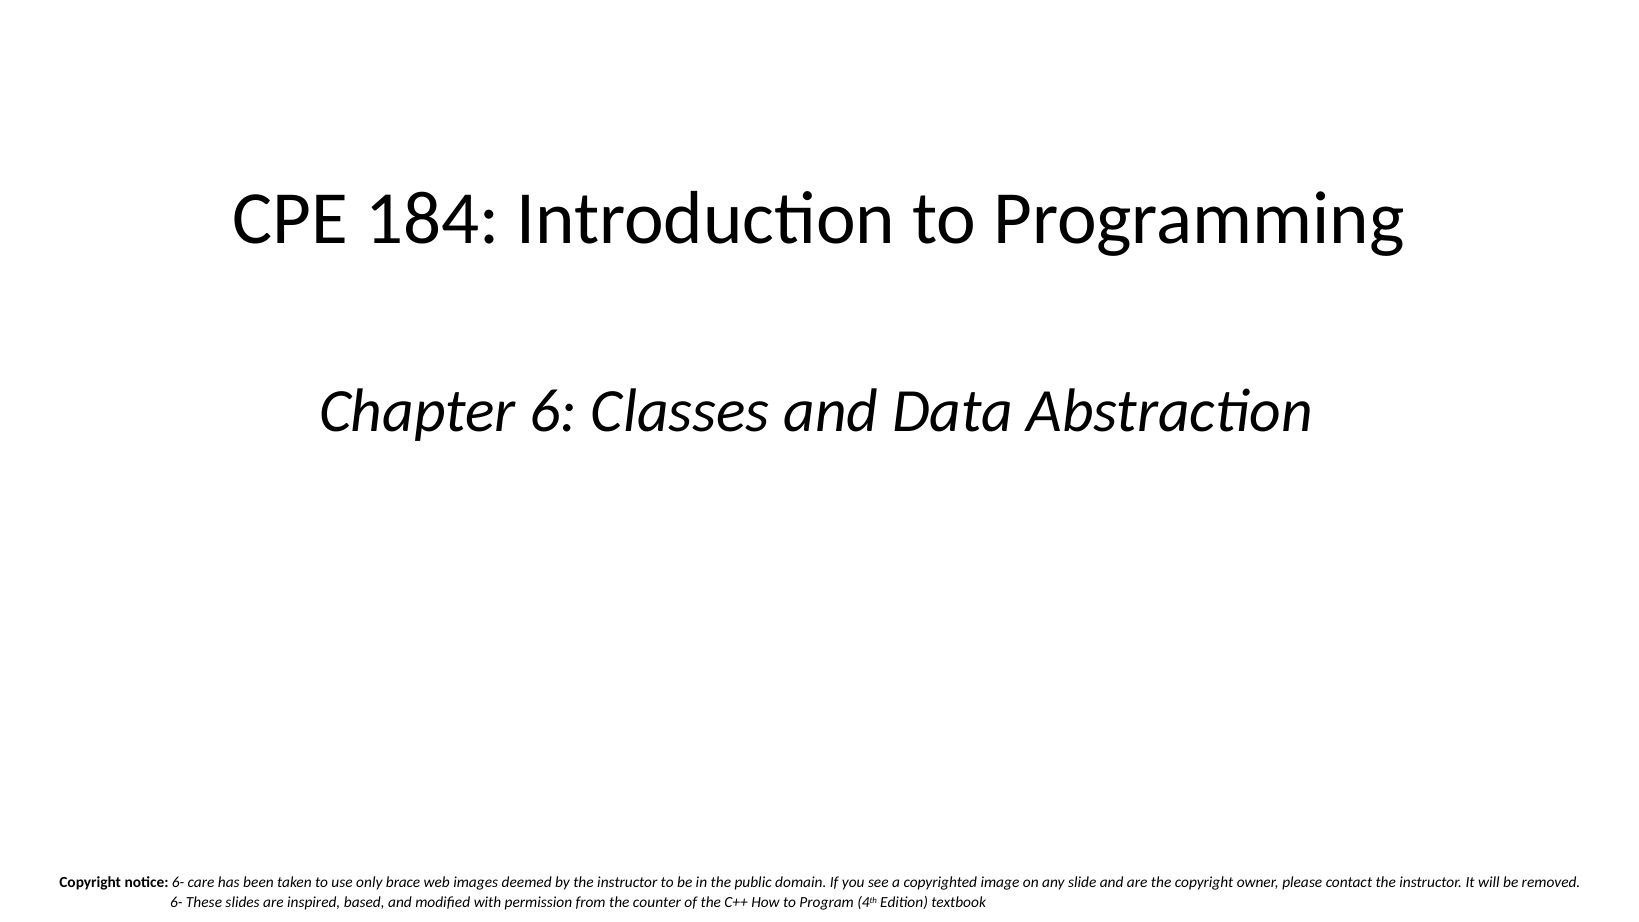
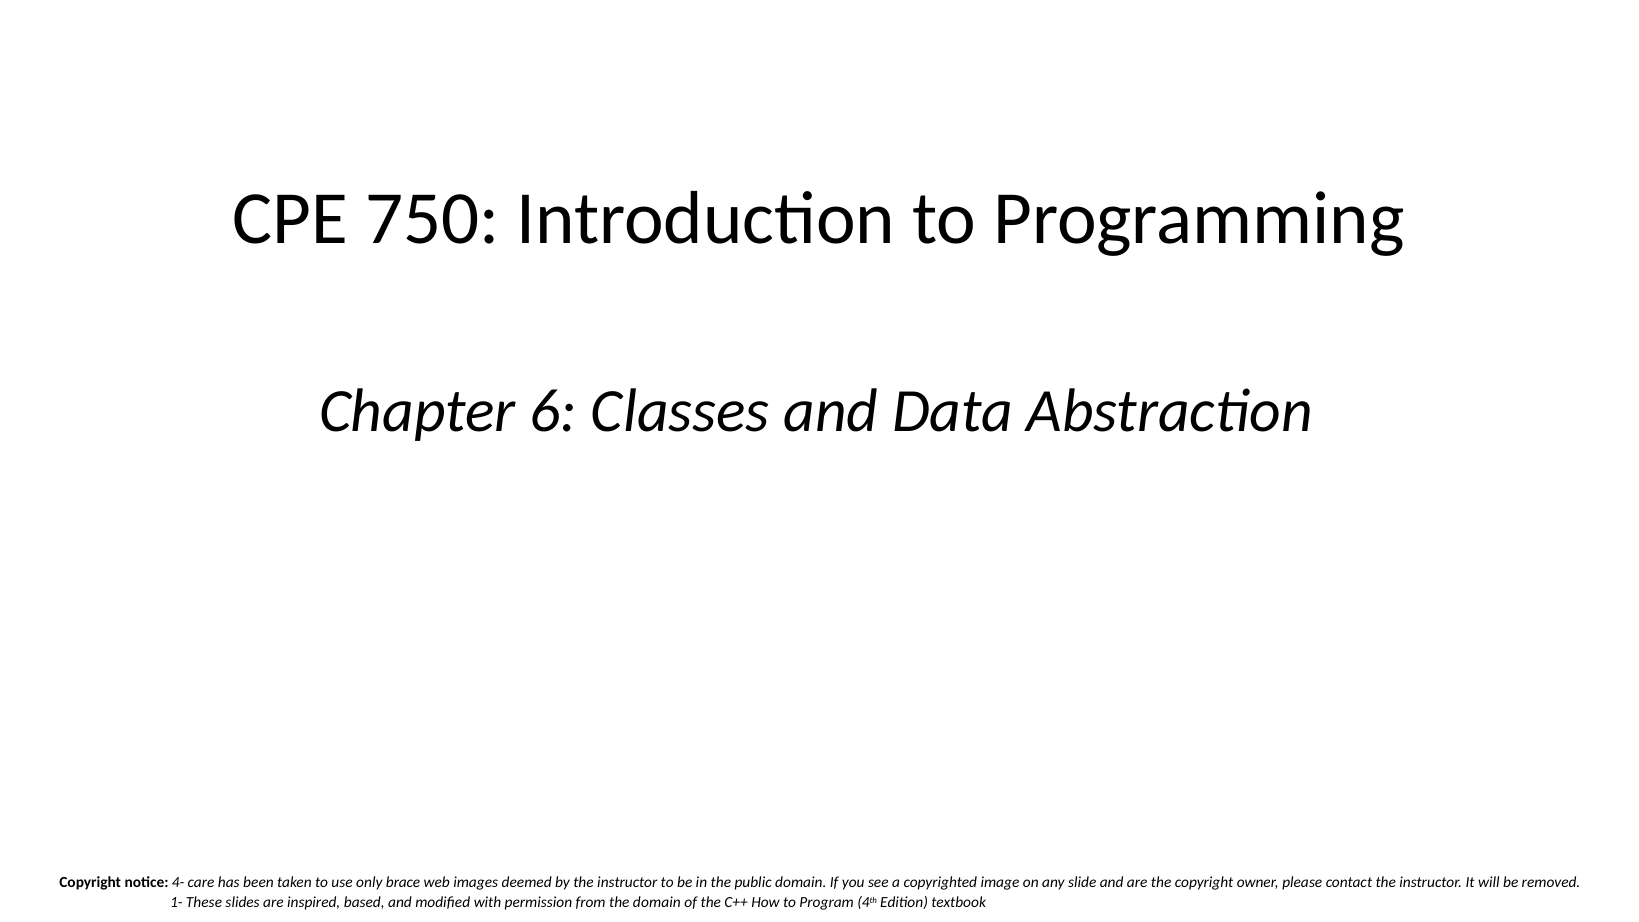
184: 184 -> 750 (432, 218)
notice 6-: 6- -> 4- (178, 882)
6-: 6- -> 1- (176, 903)
the counter: counter -> domain (657, 903)
